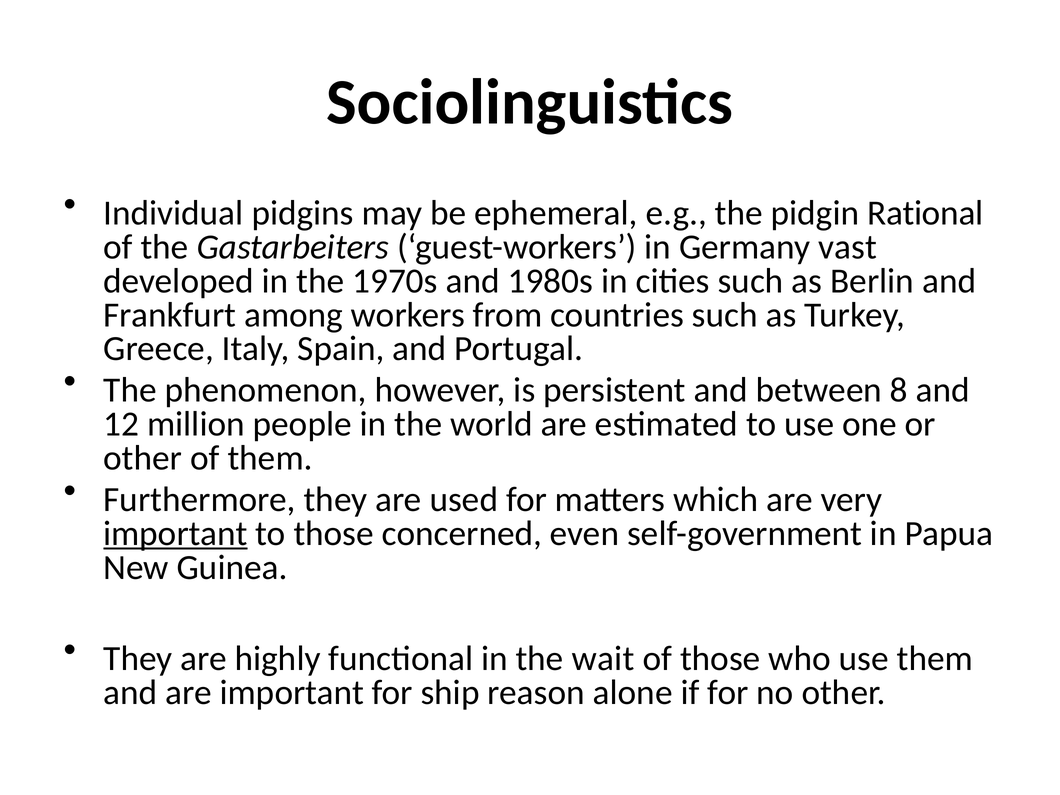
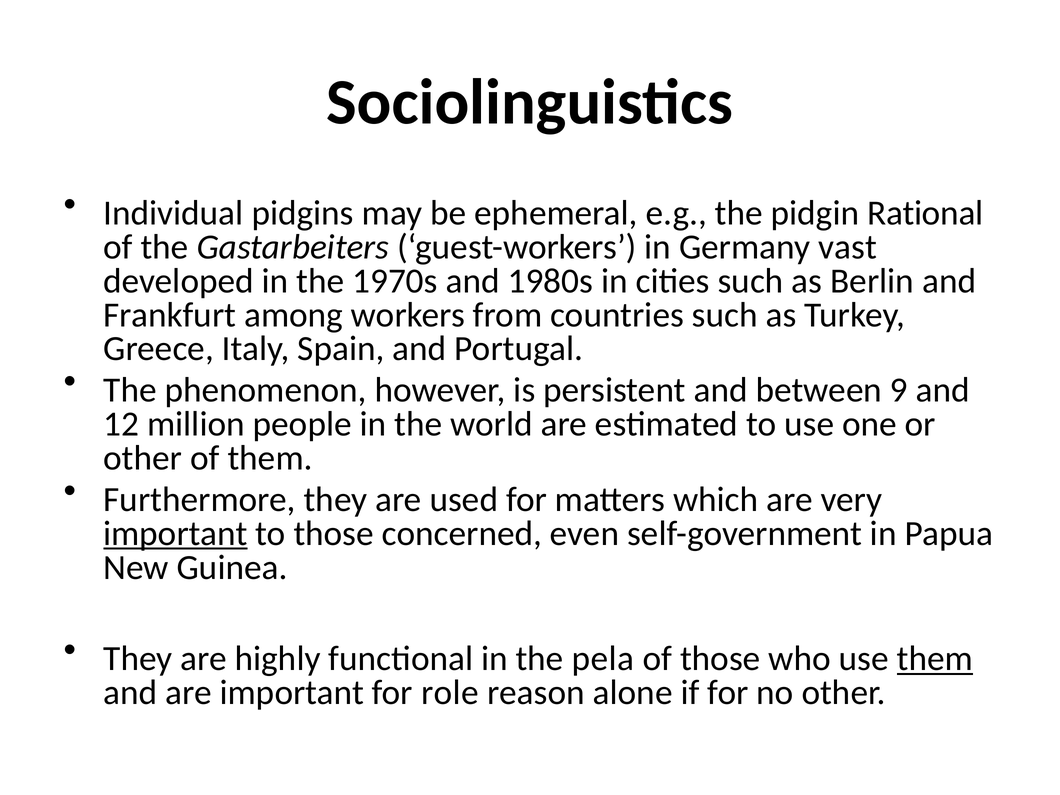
8: 8 -> 9 (899, 390)
wait: wait -> pela (603, 659)
them underline: none -> present (935, 659)
ship: ship -> role (450, 693)
